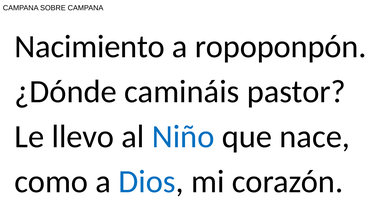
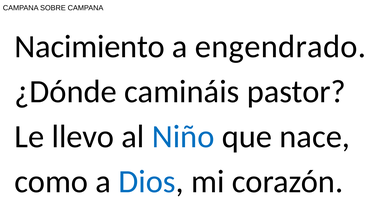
ropoponpón: ropoponpón -> engendrado (280, 46)
